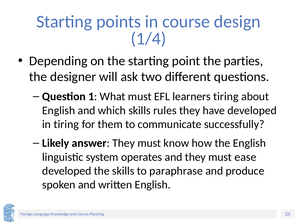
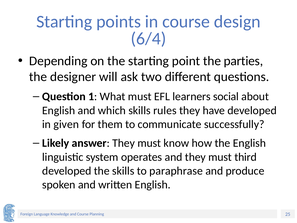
1/4: 1/4 -> 6/4 (148, 39)
learners tiring: tiring -> social (226, 96)
in tiring: tiring -> given (66, 124)
ease: ease -> third (246, 157)
